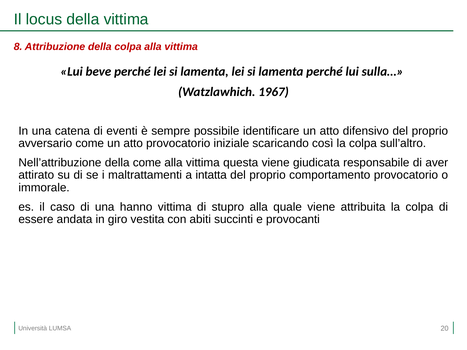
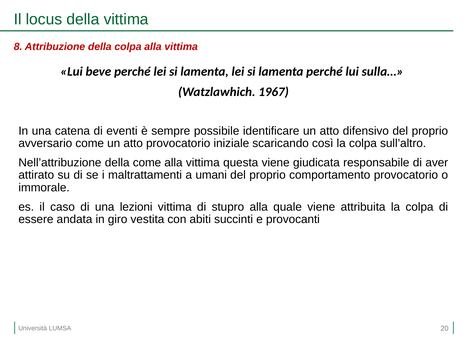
intatta: intatta -> umani (211, 175)
hanno: hanno -> lezioni (136, 207)
